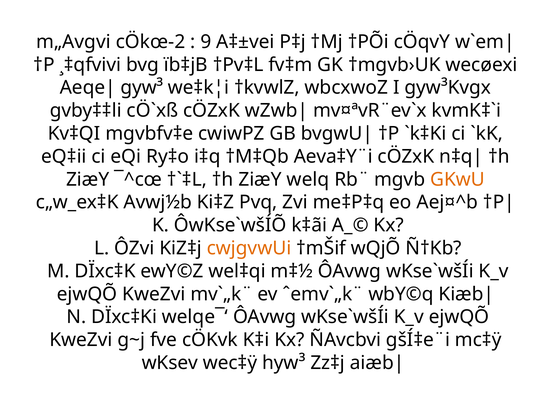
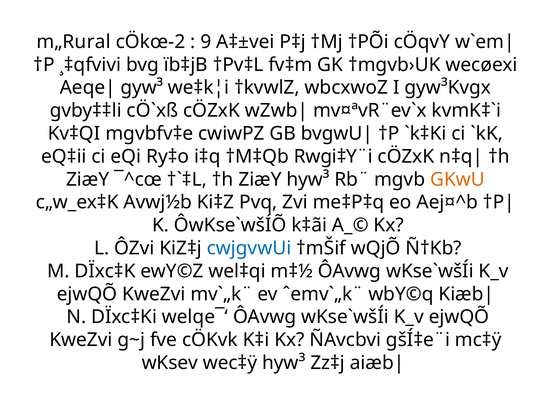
m„Avgvi: m„Avgvi -> m„Rural (73, 42)
Aeva‡Y¨i: Aeva‡Y¨i -> Rwgi‡Y¨i (333, 157)
ZiæY welq: welq -> hyw³ (308, 180)
cwjgvwUi colour: orange -> blue (249, 248)
